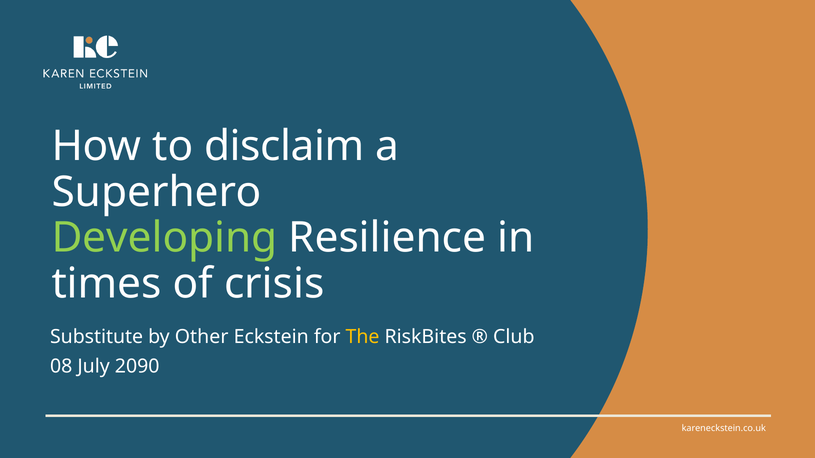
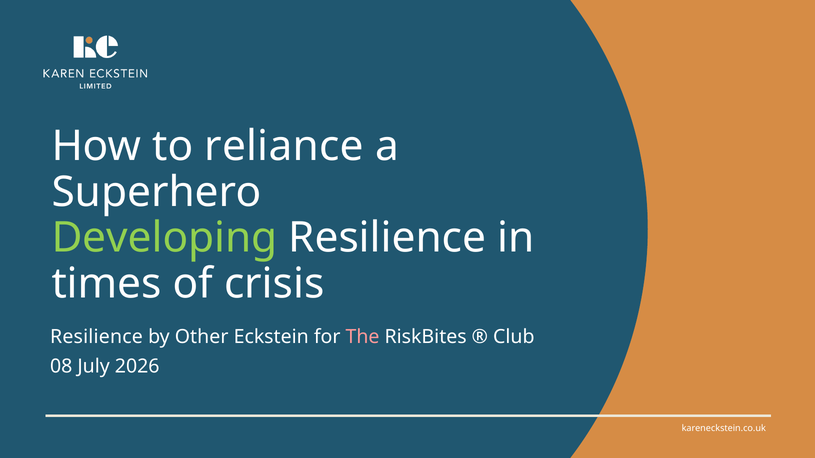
disclaim: disclaim -> reliance (284, 146)
Substitute: Substitute -> Resilience (96, 337)
The colour: yellow -> pink (362, 337)
2090: 2090 -> 2026 (137, 367)
